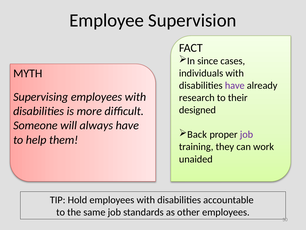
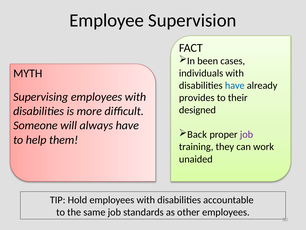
since: since -> been (208, 61)
have colour: purple -> blue (235, 85)
research: research -> provides (197, 98)
